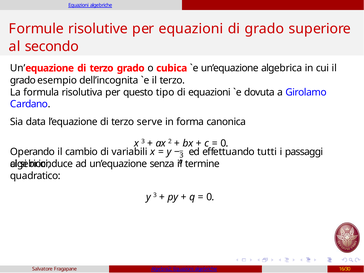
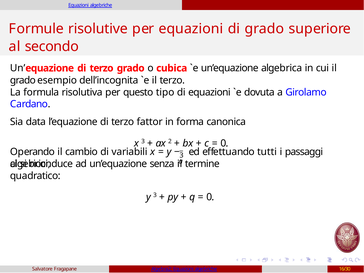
serve: serve -> fattor (150, 122)
